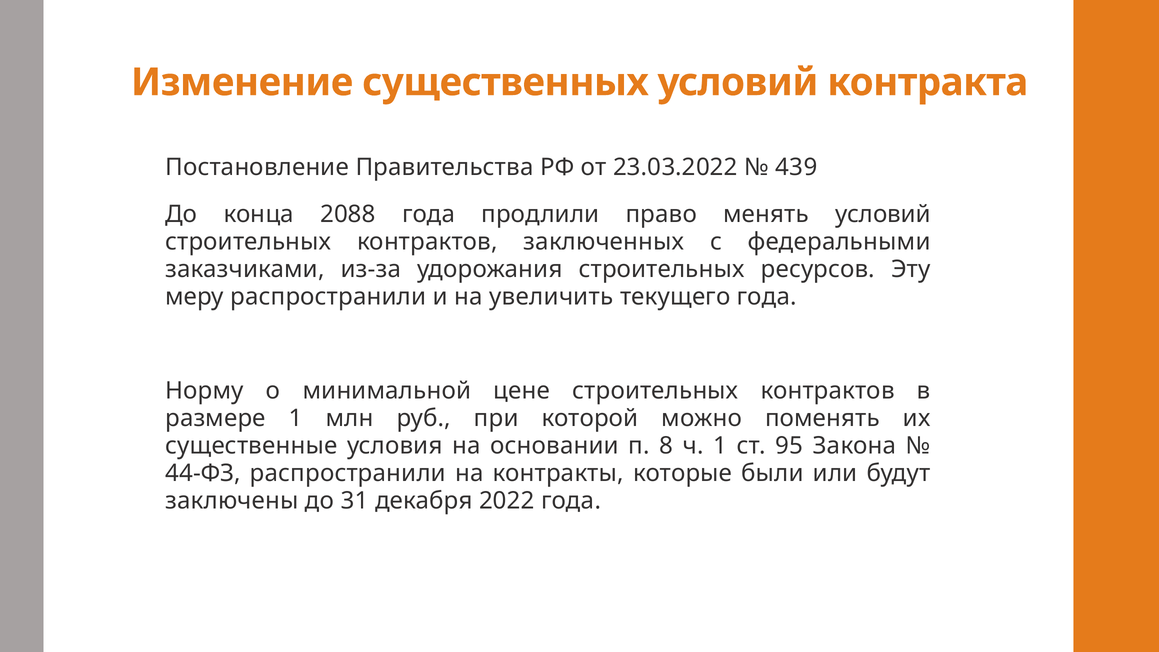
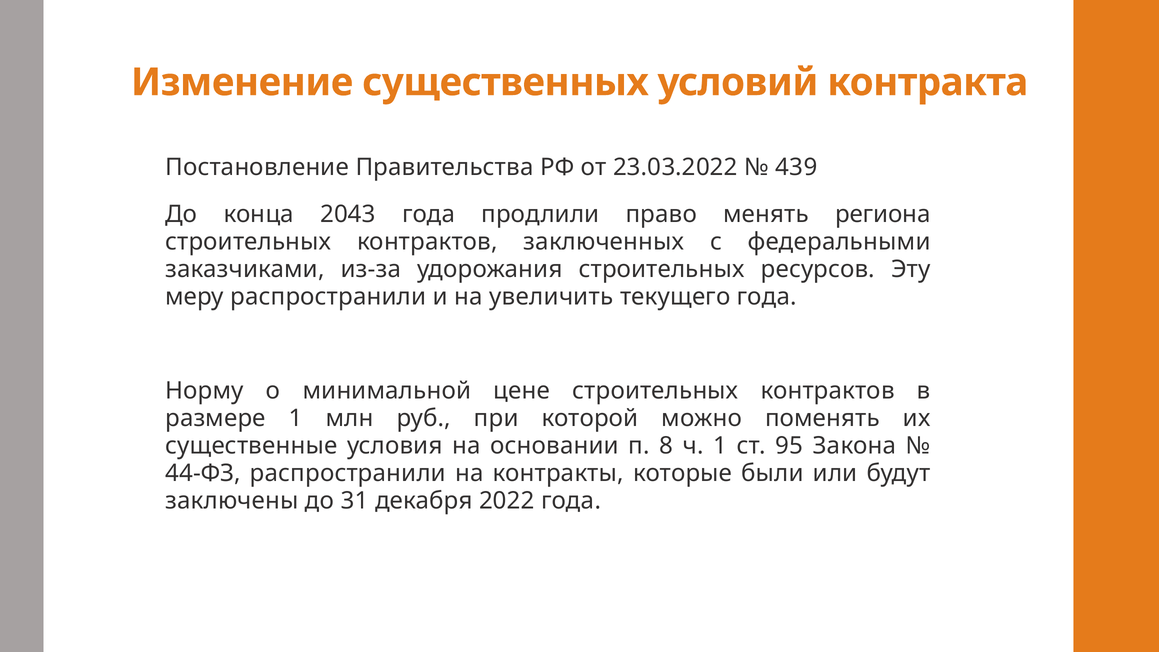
2088: 2088 -> 2043 (348, 214)
менять условий: условий -> региона (883, 214)
